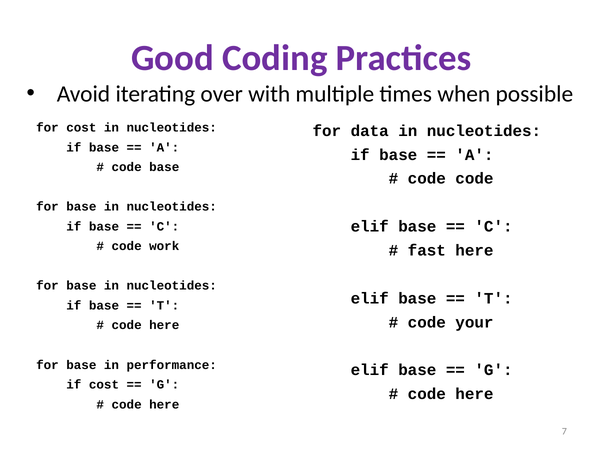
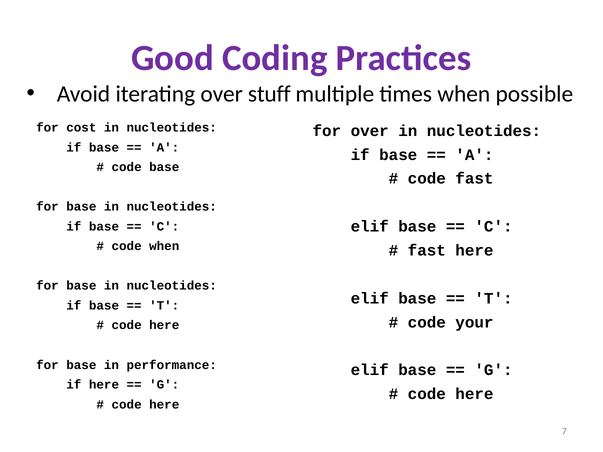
with: with -> stuff (269, 94)
for data: data -> over (370, 131)
code code: code -> fast (474, 179)
code work: work -> when (164, 246)
if cost: cost -> here (104, 385)
